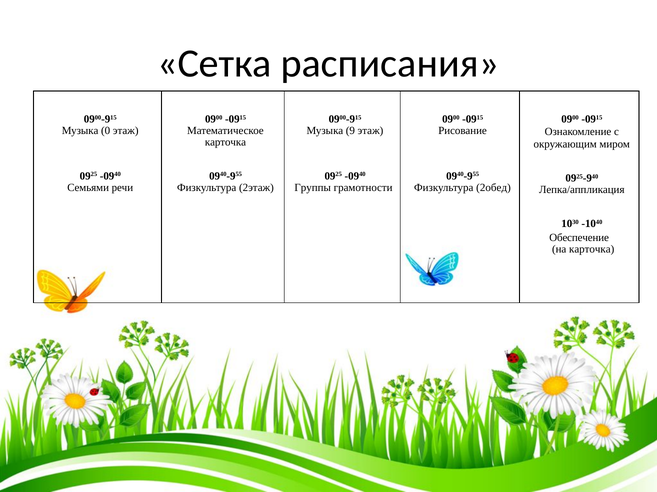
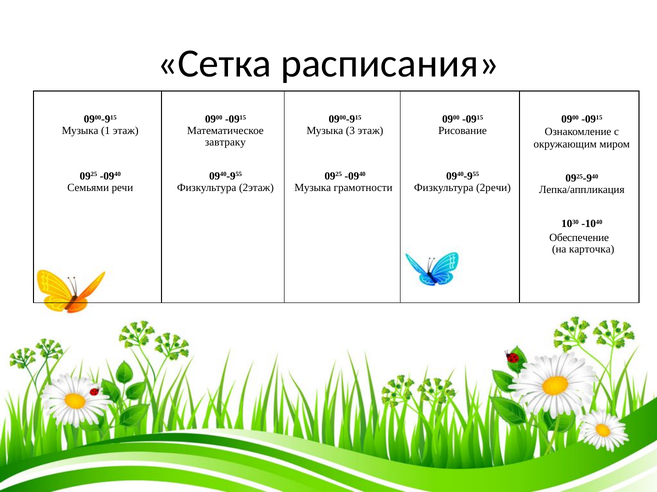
0: 0 -> 1 (106, 131)
9: 9 -> 3 (350, 131)
карточка: карточка -> завтраку (225, 142)
Группы: Группы -> Музыка (313, 188)
2обед: 2обед -> 2речи (494, 188)
